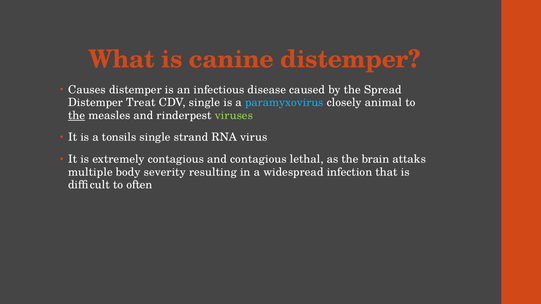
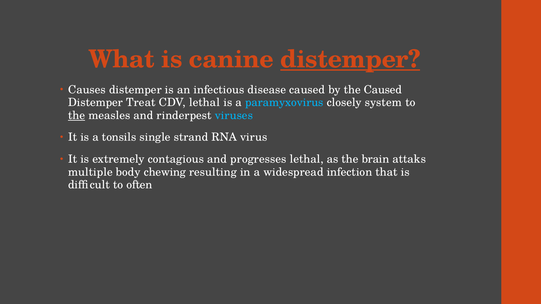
distemper underline: none -> present (350, 59)
the Spread: Spread -> Caused (383, 90)
CDV single: single -> lethal (204, 103)
animal: animal -> system (383, 103)
viruses colour: light green -> light blue (234, 115)
and contagious: contagious -> progresses (258, 159)
severity: severity -> chewing (165, 172)
